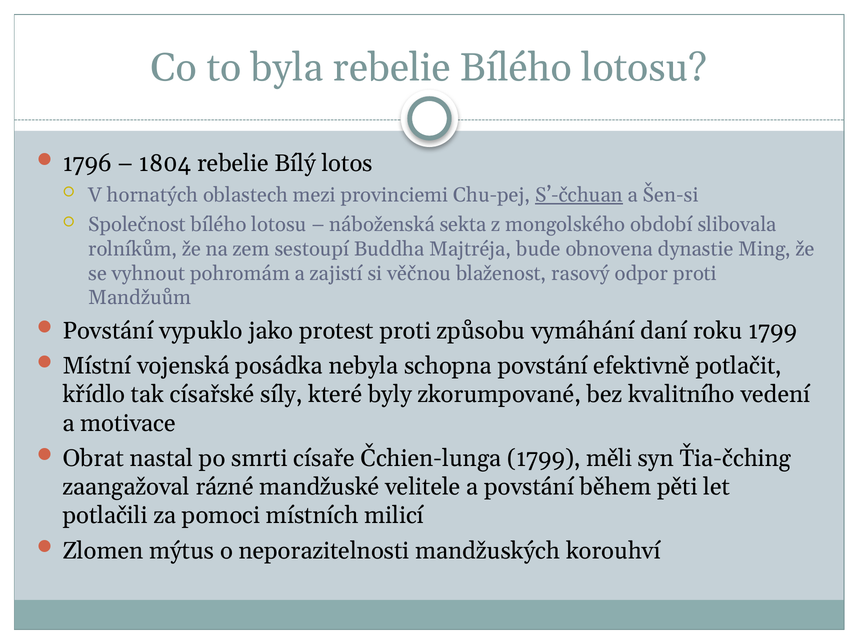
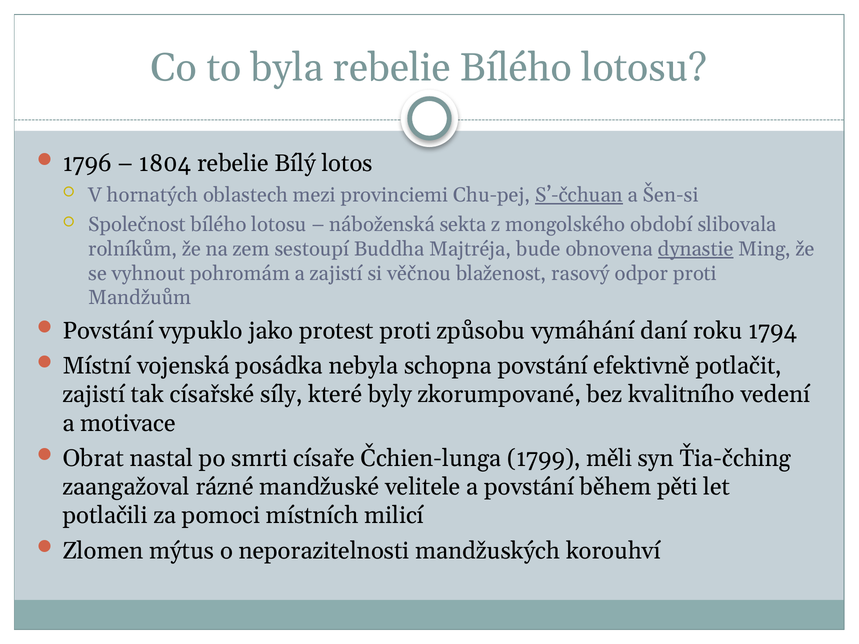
dynastie underline: none -> present (696, 249)
roku 1799: 1799 -> 1794 (773, 331)
křídlo: křídlo -> zajistí (94, 395)
